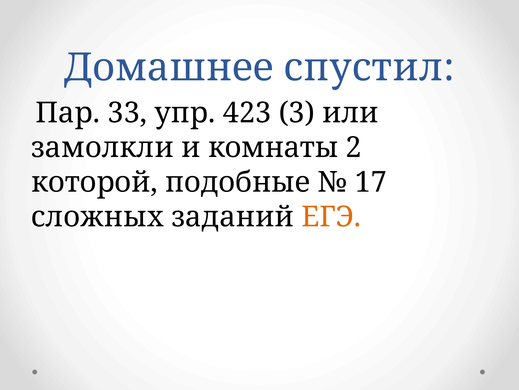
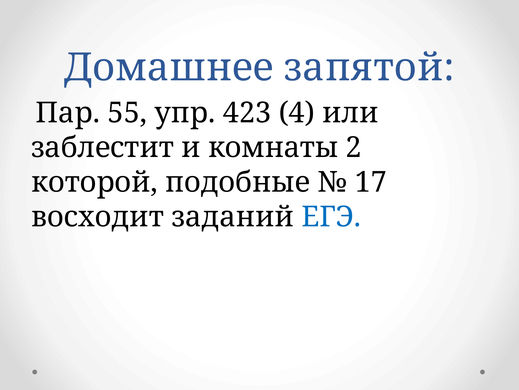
спустил: спустил -> запятой (369, 68)
33: 33 -> 55 (127, 113)
3: 3 -> 4 (297, 113)
замолкли: замолкли -> заблестит (103, 147)
сложных: сложных -> восходит (98, 217)
ЕГЭ colour: orange -> blue (331, 217)
